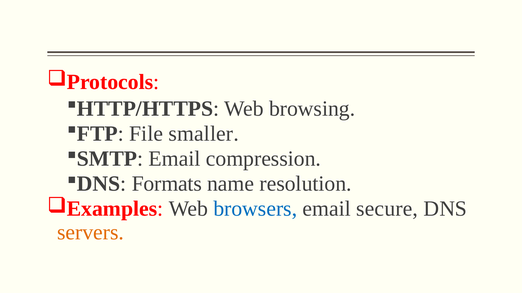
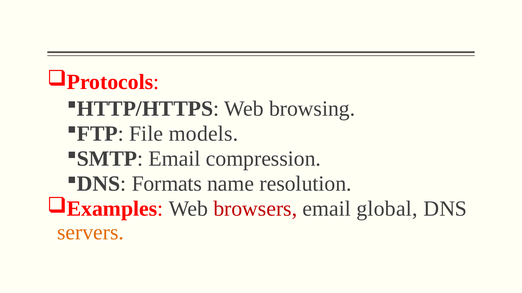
smaller: smaller -> models (204, 134)
browsers colour: blue -> red (255, 209)
secure: secure -> global (387, 209)
